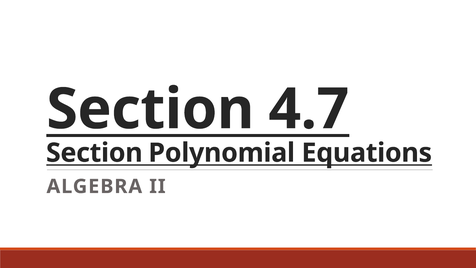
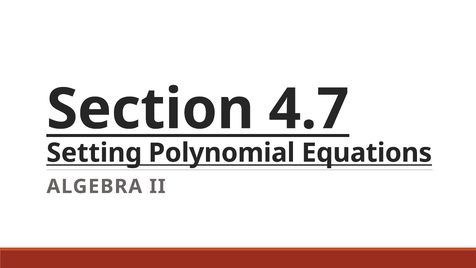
Section: Section -> Setting (94, 153)
